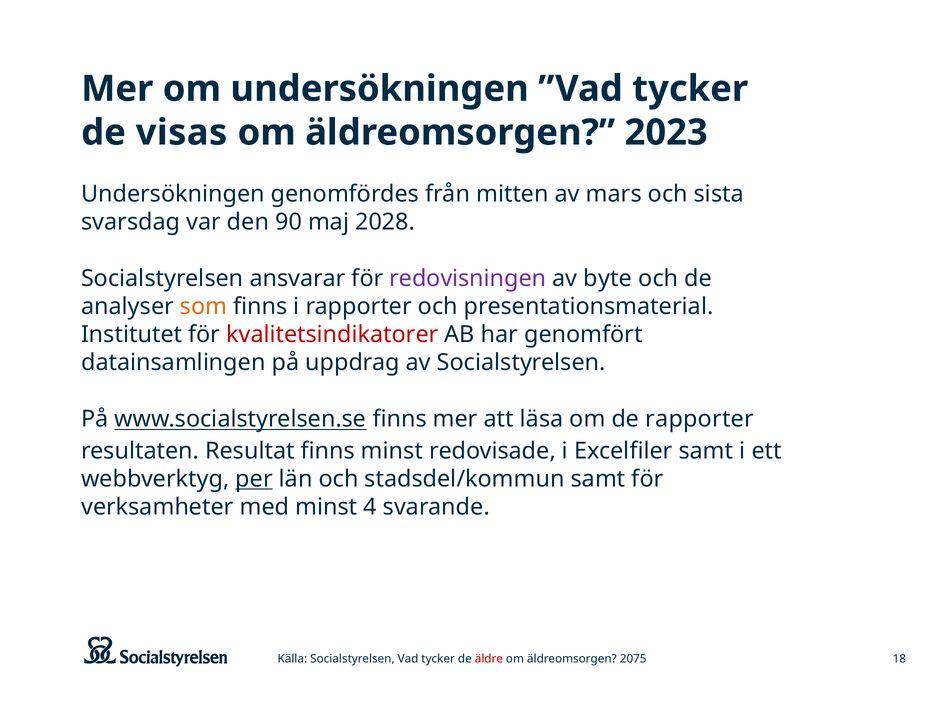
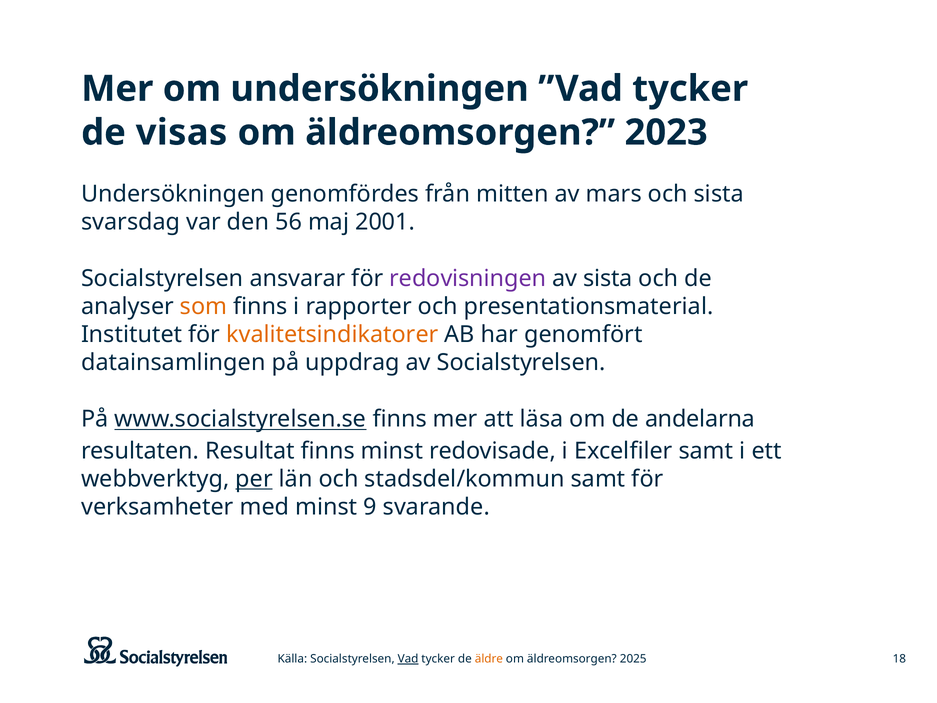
90: 90 -> 56 (289, 222)
2028: 2028 -> 2001 (385, 222)
av byte: byte -> sista (608, 278)
kvalitetsindikatorer colour: red -> orange (332, 334)
de rapporter: rapporter -> andelarna (700, 419)
4: 4 -> 9 (370, 507)
Vad underline: none -> present (408, 659)
äldre colour: red -> orange (489, 659)
2075: 2075 -> 2025 (633, 659)
